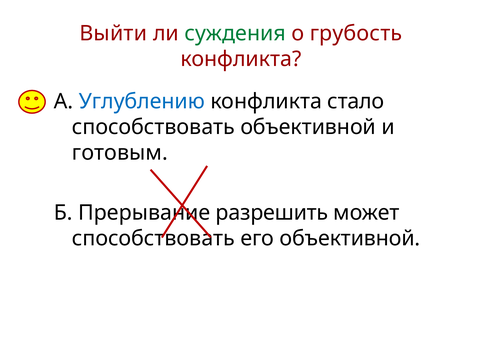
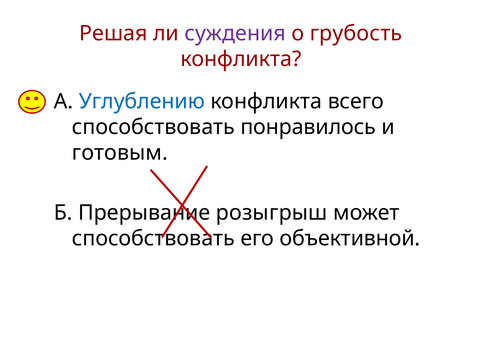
Выйти: Выйти -> Решая (113, 33)
суждения colour: green -> purple (235, 33)
стало: стало -> всего (356, 101)
способствовать объективной: объективной -> понравилось (308, 127)
разрешить: разрешить -> розыгрыш (272, 213)
